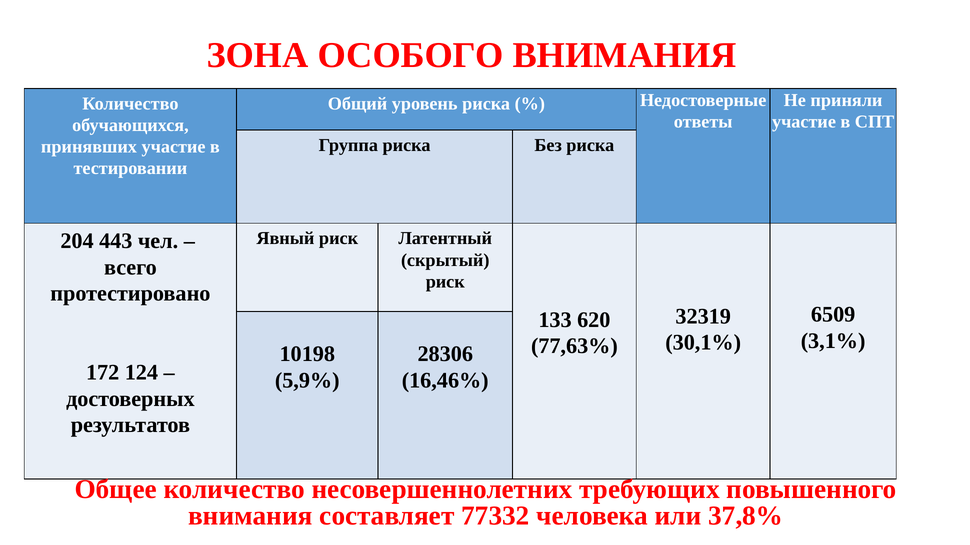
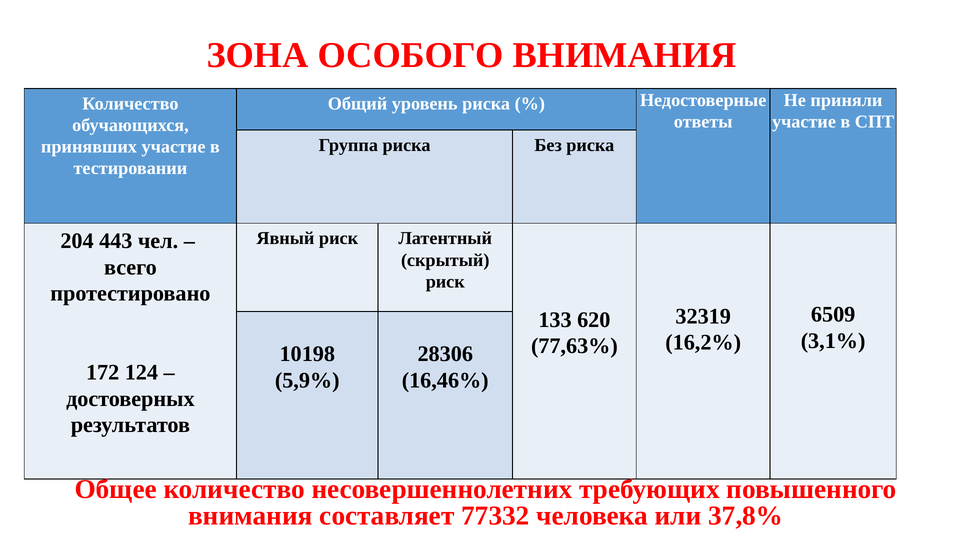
30,1%: 30,1% -> 16,2% (703, 343)
